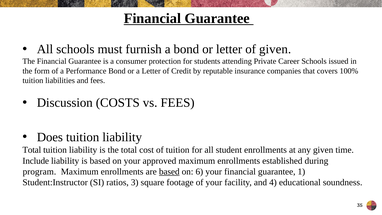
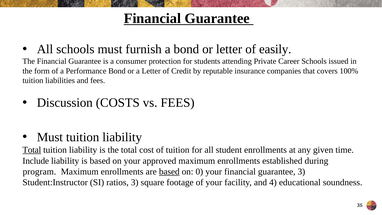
of given: given -> easily (275, 49)
Does: Does -> Must (50, 137)
Total underline: none -> present (32, 150)
6: 6 -> 0 (199, 172)
guarantee 1: 1 -> 3 (301, 172)
